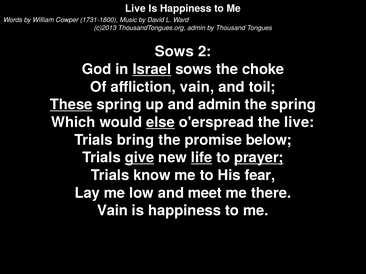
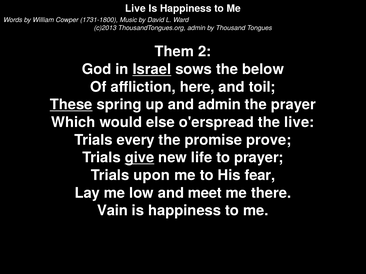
Sows: Sows -> Them (174, 52)
choke: choke -> below (263, 69)
affliction vain: vain -> here (197, 87)
the spring: spring -> prayer (293, 105)
else underline: present -> none (160, 122)
bring: bring -> every (136, 140)
below: below -> prove (269, 140)
life underline: present -> none (202, 158)
prayer underline: present -> none (259, 158)
know: know -> upon (152, 176)
